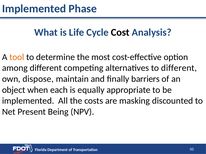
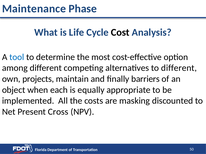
Implemented: Implemented -> Maintenance (34, 9)
tool colour: orange -> blue (17, 57)
dispose: dispose -> projects (38, 79)
Being: Being -> Cross (58, 112)
